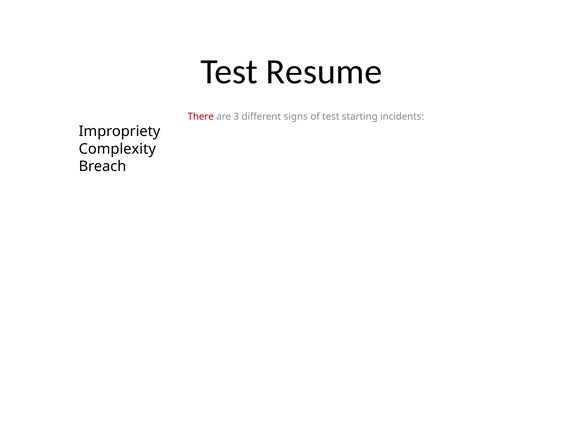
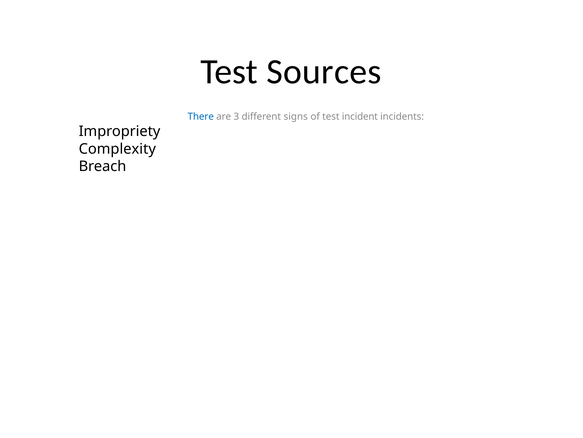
Resume: Resume -> Sources (324, 71)
There colour: red -> blue (201, 116)
starting: starting -> incident (360, 116)
